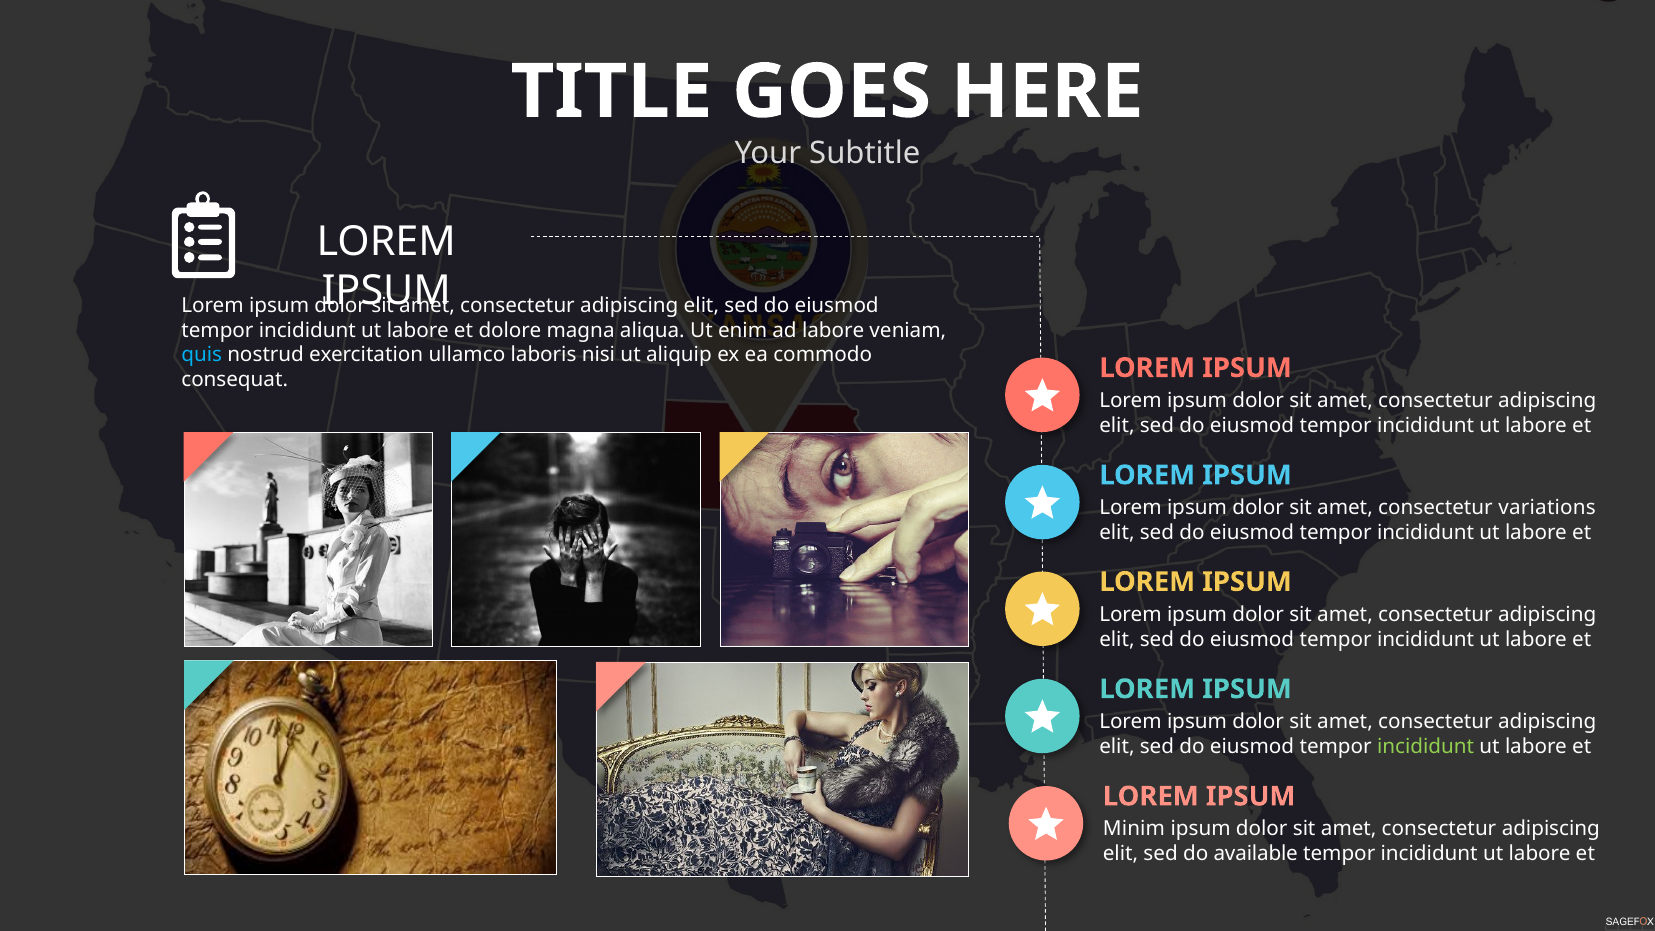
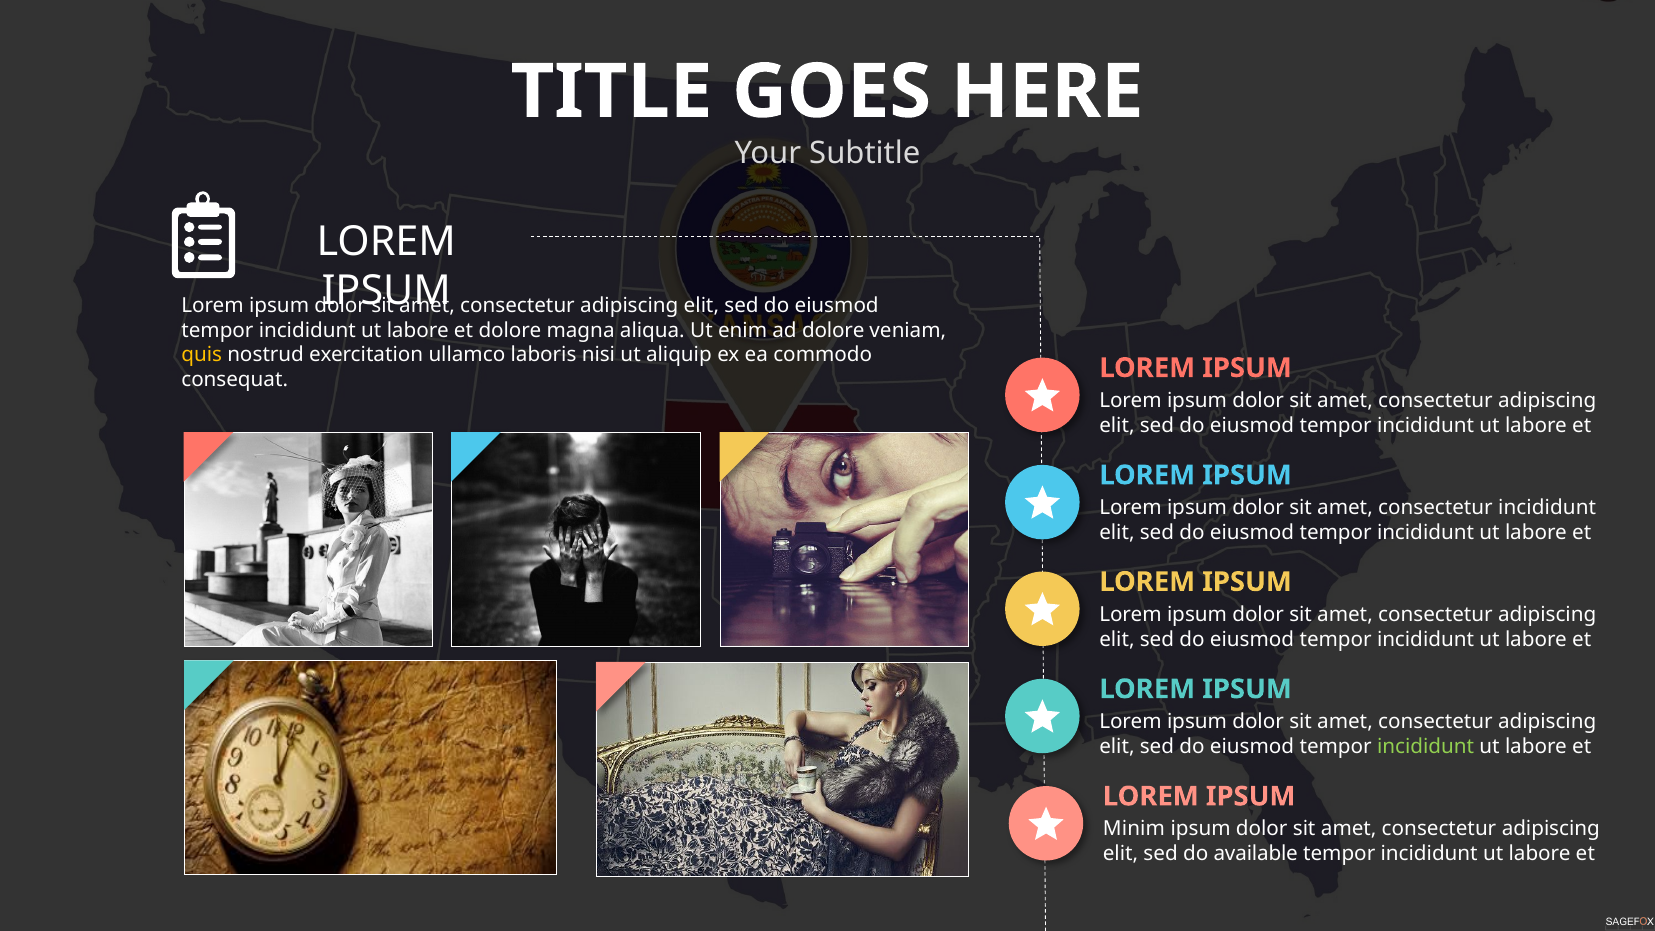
ad labore: labore -> dolore (833, 330)
quis colour: light blue -> yellow (202, 355)
consectetur variations: variations -> incididunt (1547, 508)
